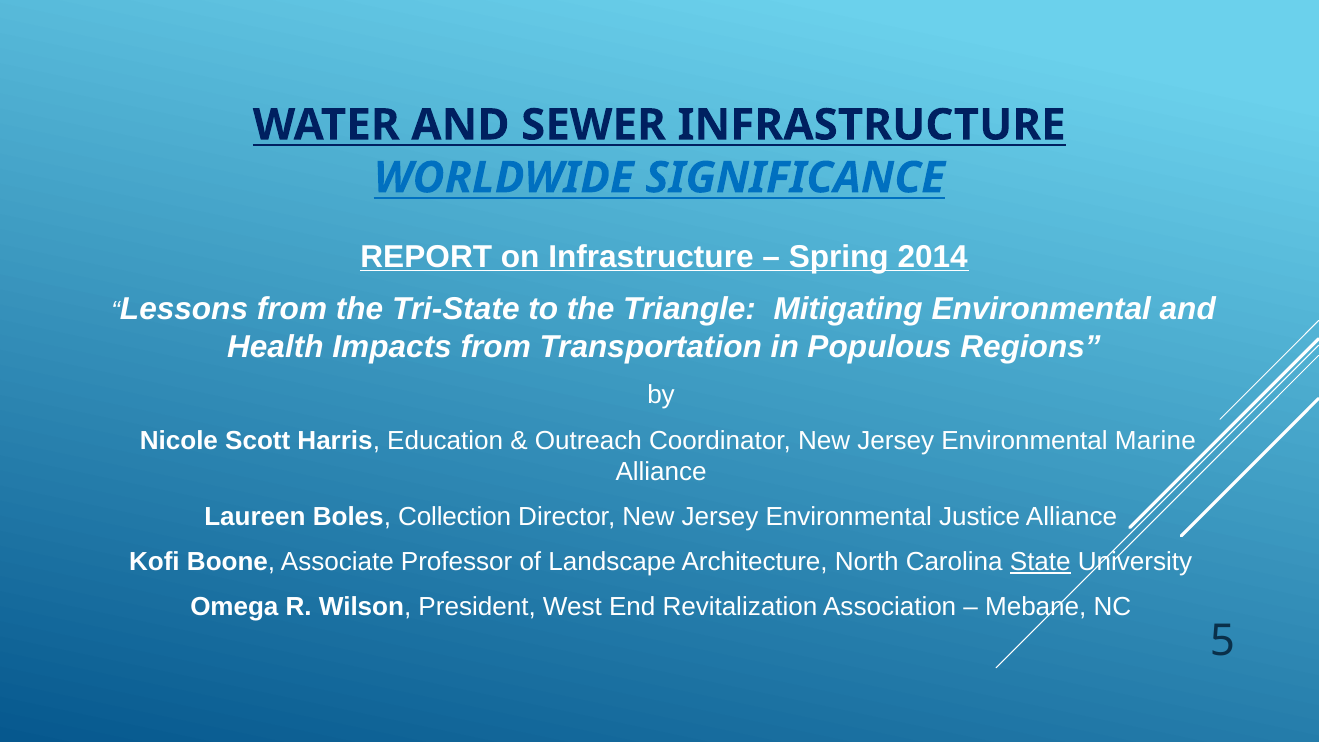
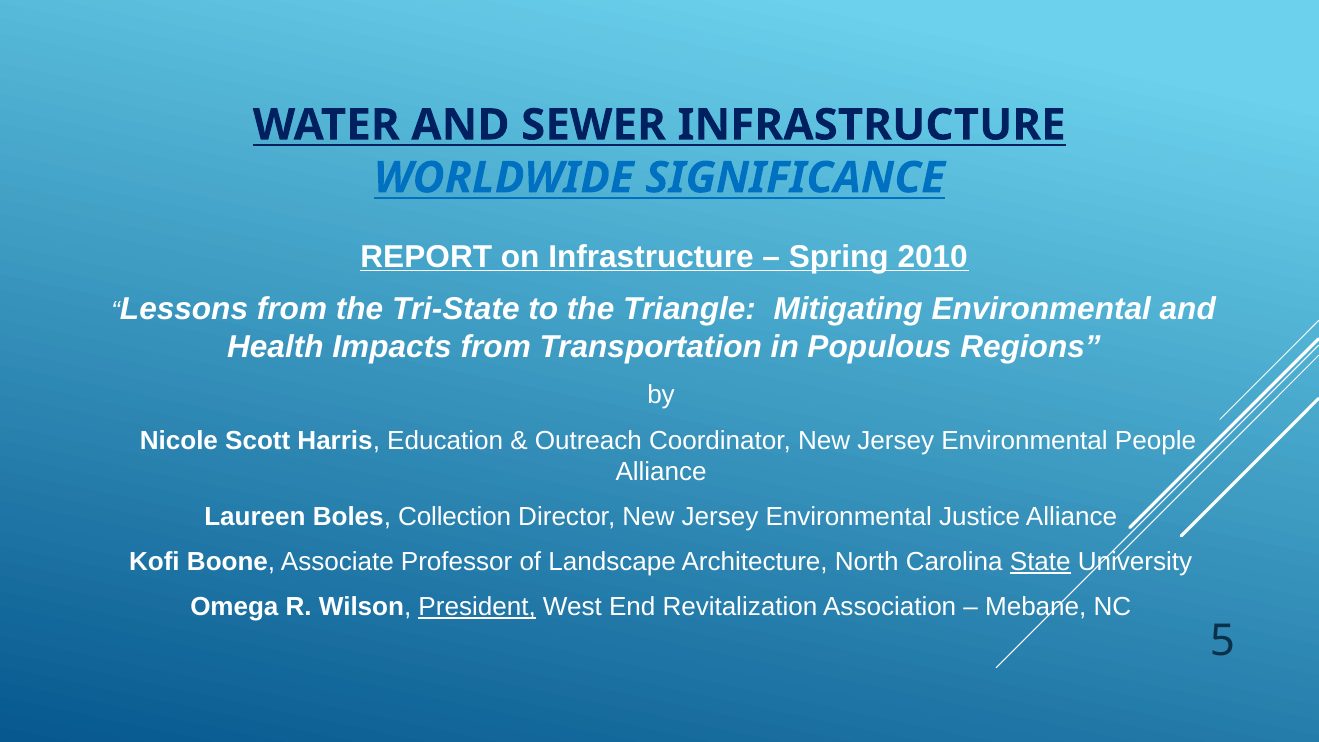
2014: 2014 -> 2010 (933, 257)
Marine: Marine -> People (1155, 440)
President underline: none -> present (477, 607)
